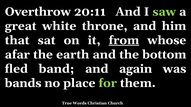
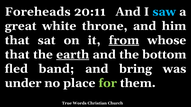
Overthrow: Overthrow -> Foreheads (38, 12)
saw colour: light green -> light blue (164, 12)
afar: afar -> that (17, 55)
earth underline: none -> present (73, 55)
again: again -> bring (136, 69)
bands: bands -> under (23, 83)
